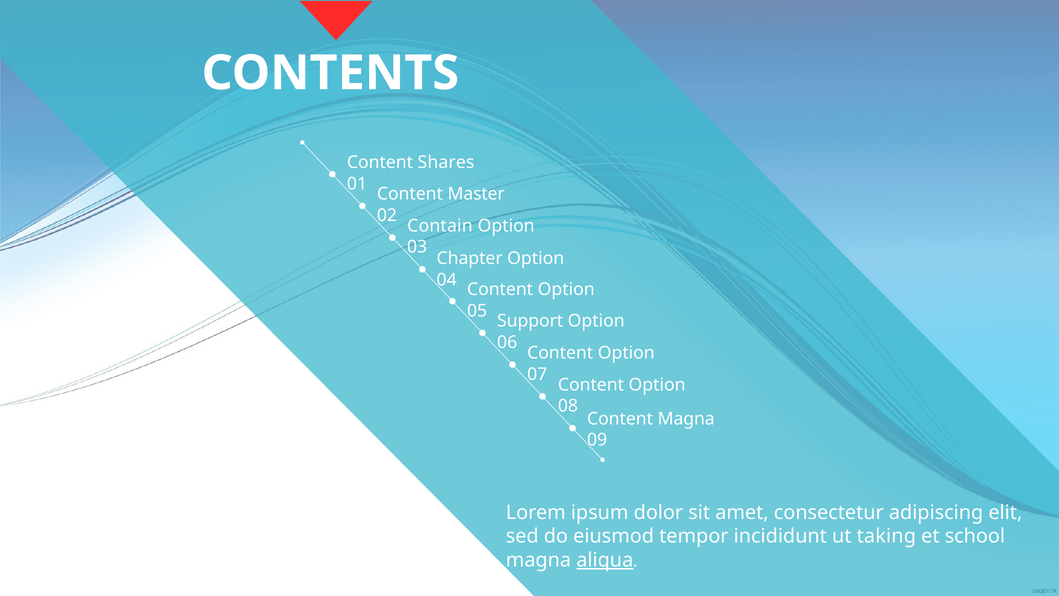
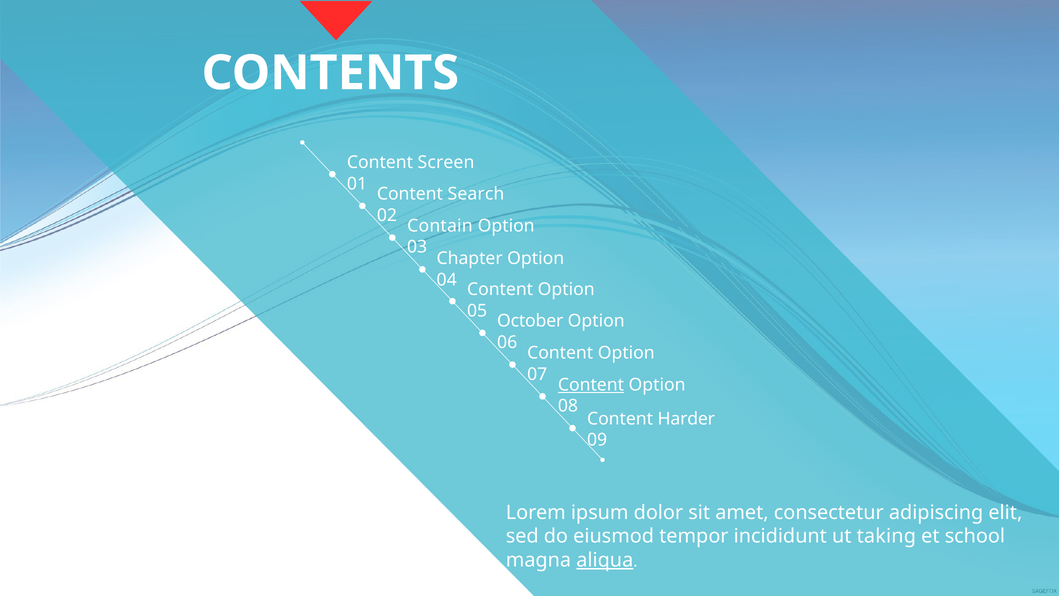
Shares: Shares -> Screen (446, 163)
Master: Master -> Search (476, 194)
Support: Support -> October (530, 321)
Content underline: none -> present (591, 385)
Content Magna: Magna -> Harder (686, 419)
